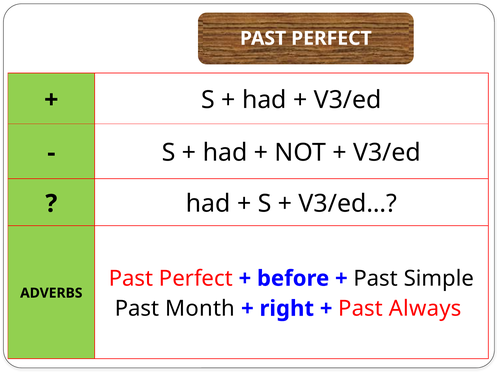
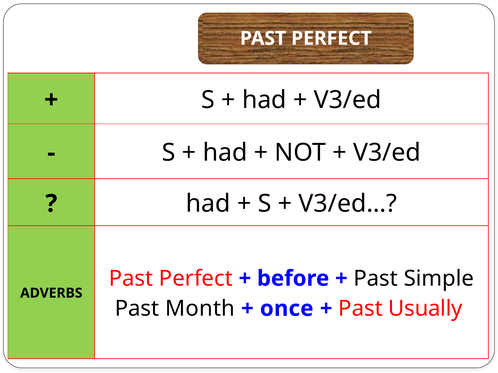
right: right -> once (287, 309)
Always: Always -> Usually (425, 309)
